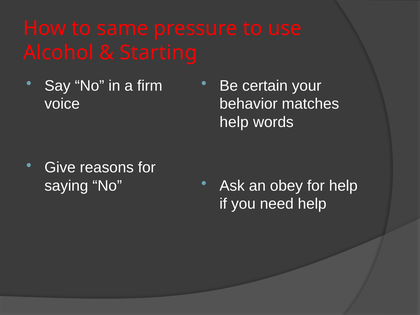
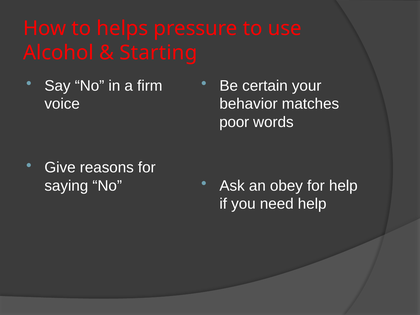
same: same -> helps (122, 28)
help: help -> poor (234, 122)
